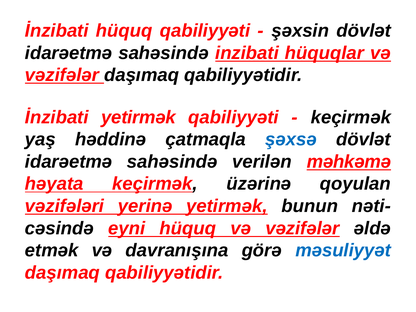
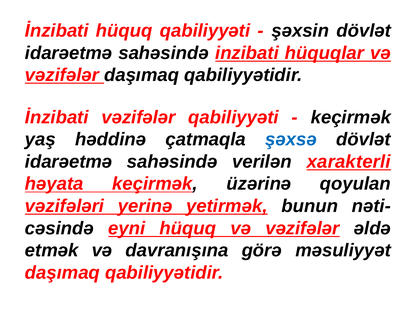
İnzibati yetirmək: yetirmək -> vəzifələr (138, 117)
məhkəmə: məhkəmə -> xarakterli (349, 162)
məsuliyyət colour: blue -> black (343, 251)
